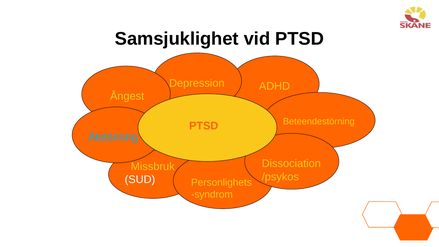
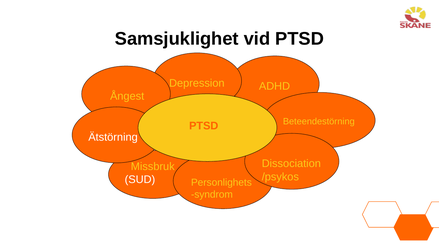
Ätstörning colour: light blue -> white (113, 137)
